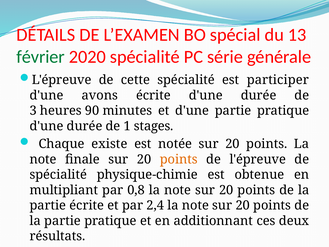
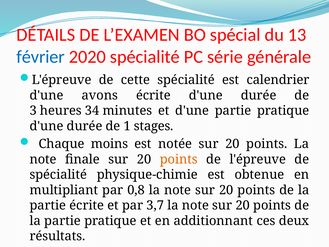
février colour: green -> blue (41, 57)
participer: participer -> calendrier (278, 80)
90: 90 -> 34 (92, 111)
existe: existe -> moins (110, 144)
2,4: 2,4 -> 3,7 (155, 205)
